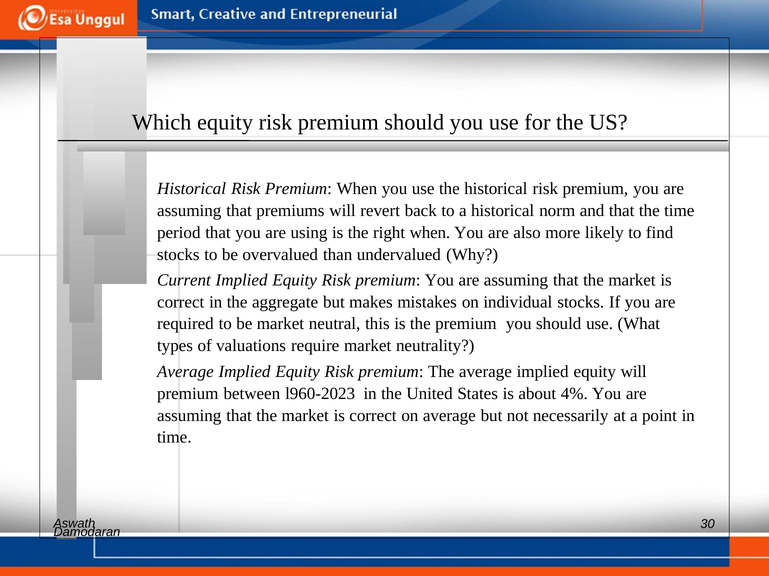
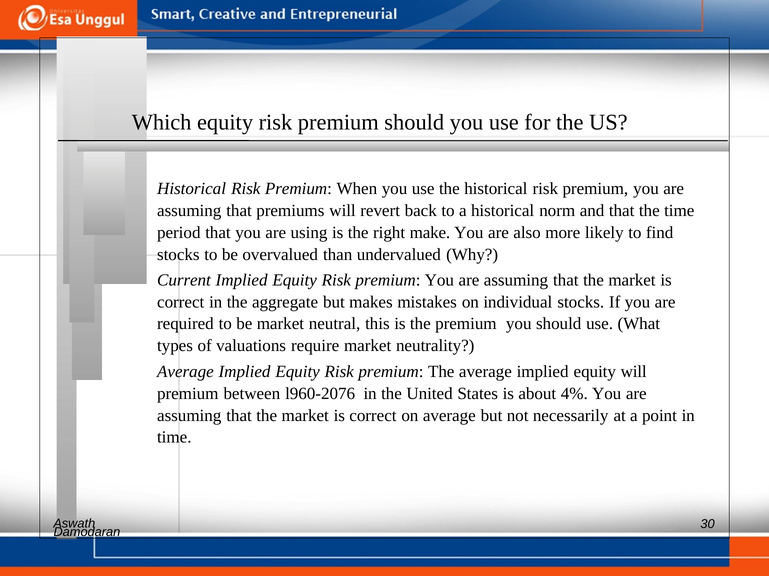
right when: when -> make (430, 233)
l960-2023: l960-2023 -> l960-2076 (320, 394)
